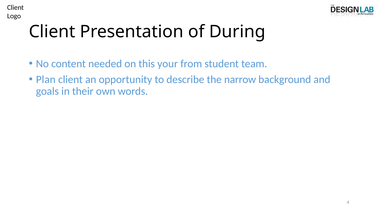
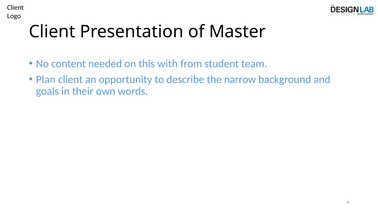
During: During -> Master (237, 32)
your: your -> with (168, 64)
